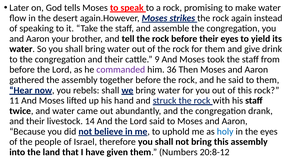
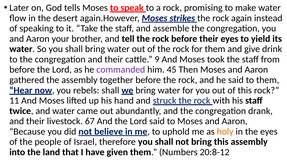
36: 36 -> 45 (172, 70)
14: 14 -> 67 (90, 122)
holy colour: blue -> orange (225, 132)
